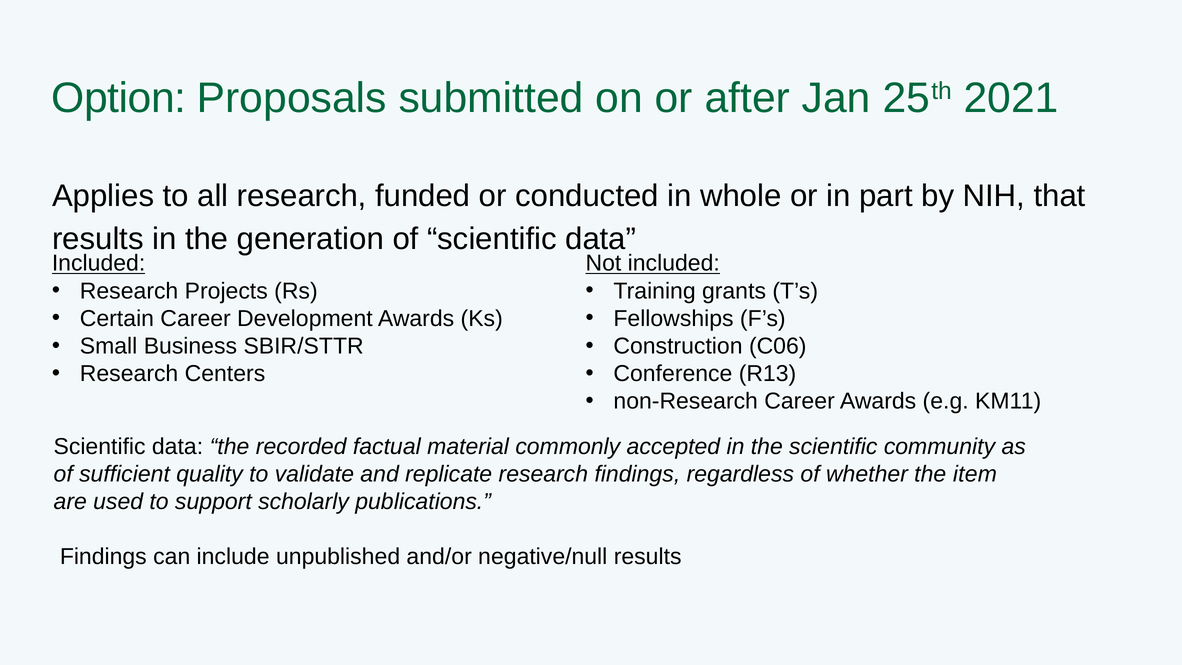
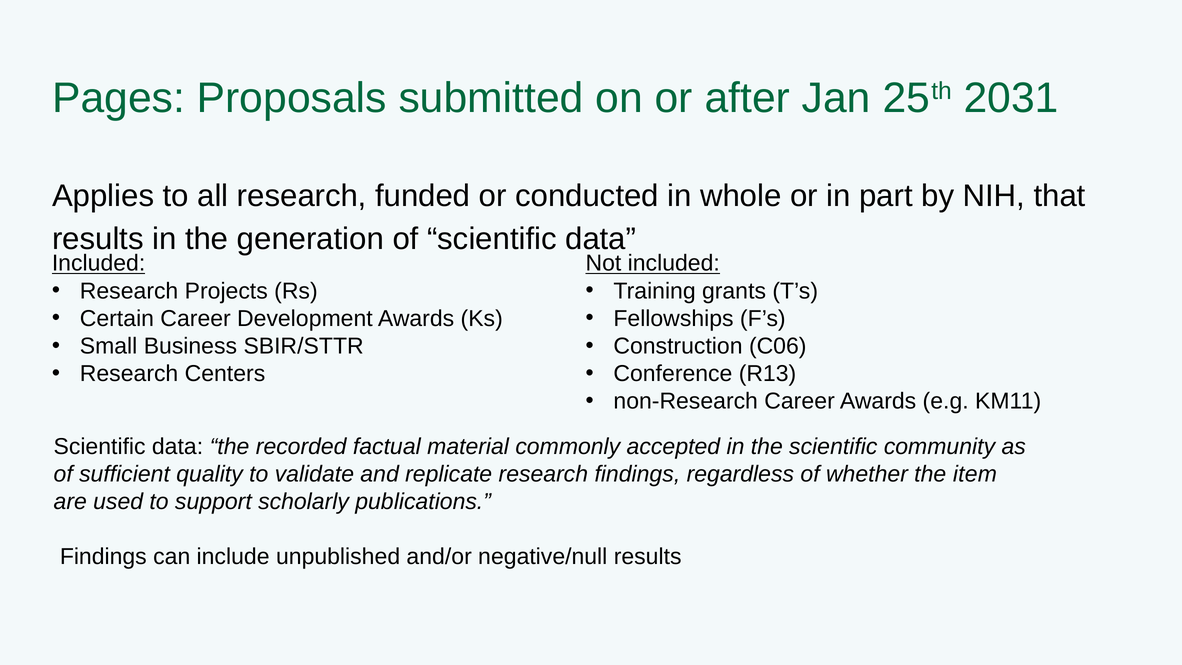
Option: Option -> Pages (119, 98)
2021: 2021 -> 2031 (1011, 98)
